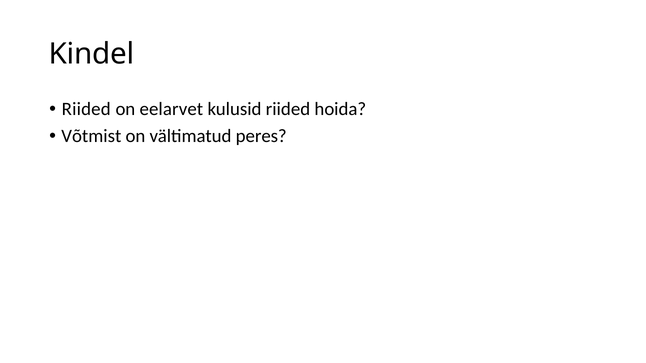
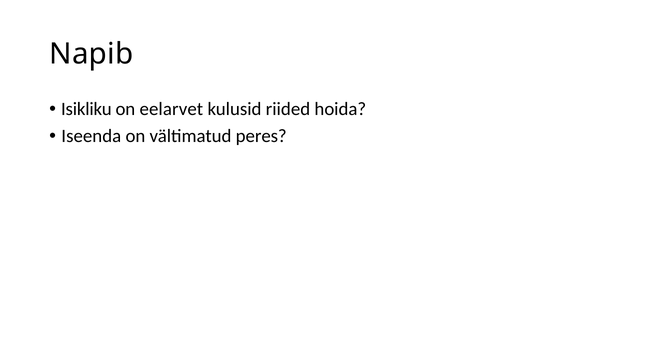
Kindel: Kindel -> Napib (91, 54)
Riided: Riided -> Isikliku (86, 109)
Võtmist: Võtmist -> Iseenda (91, 136)
